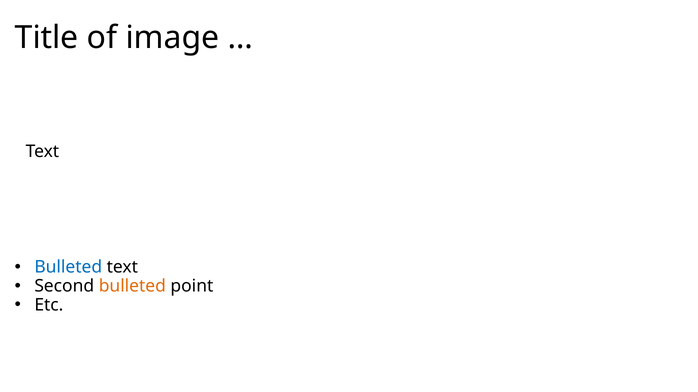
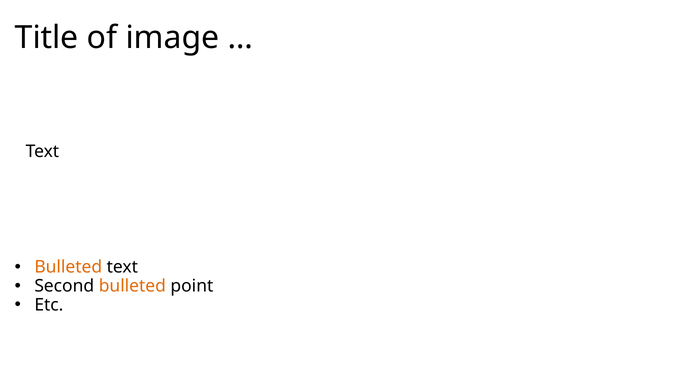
Bulleted colour: blue -> orange (68, 268)
